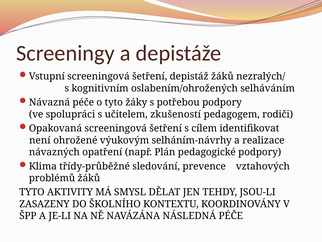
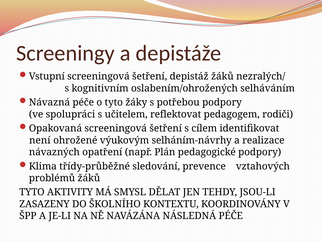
zkušeností: zkušeností -> reflektovat (176, 114)
